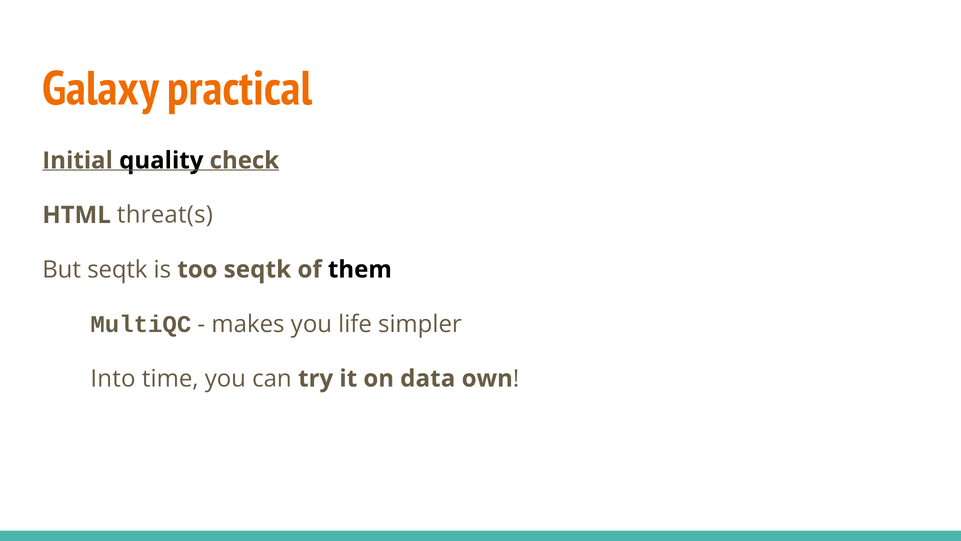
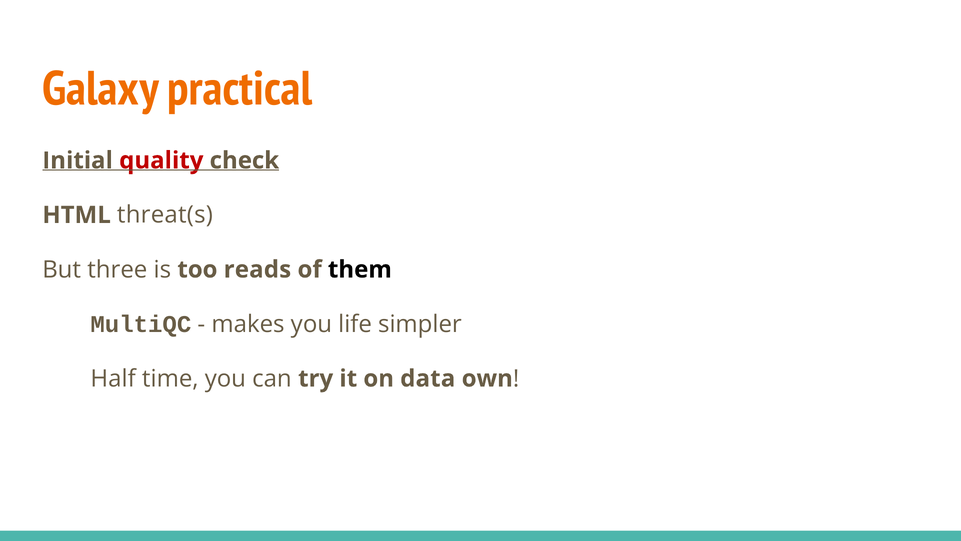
quality colour: black -> red (161, 160)
But seqtk: seqtk -> three (117, 269)
too seqtk: seqtk -> reads (257, 269)
Into: Into -> Half (113, 378)
